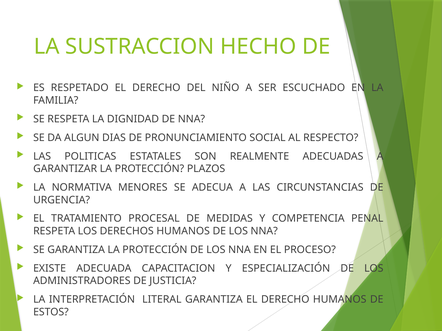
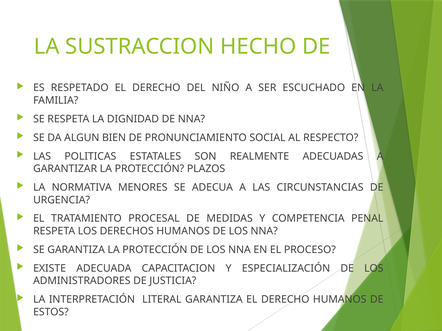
DIAS: DIAS -> BIEN (114, 138)
